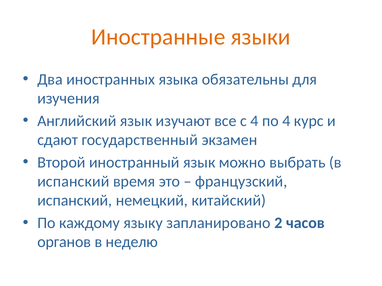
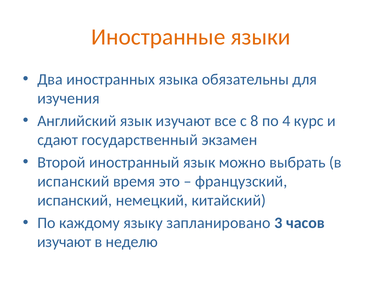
с 4: 4 -> 8 (254, 121)
2: 2 -> 3 (278, 223)
органов: органов -> изучают (64, 242)
